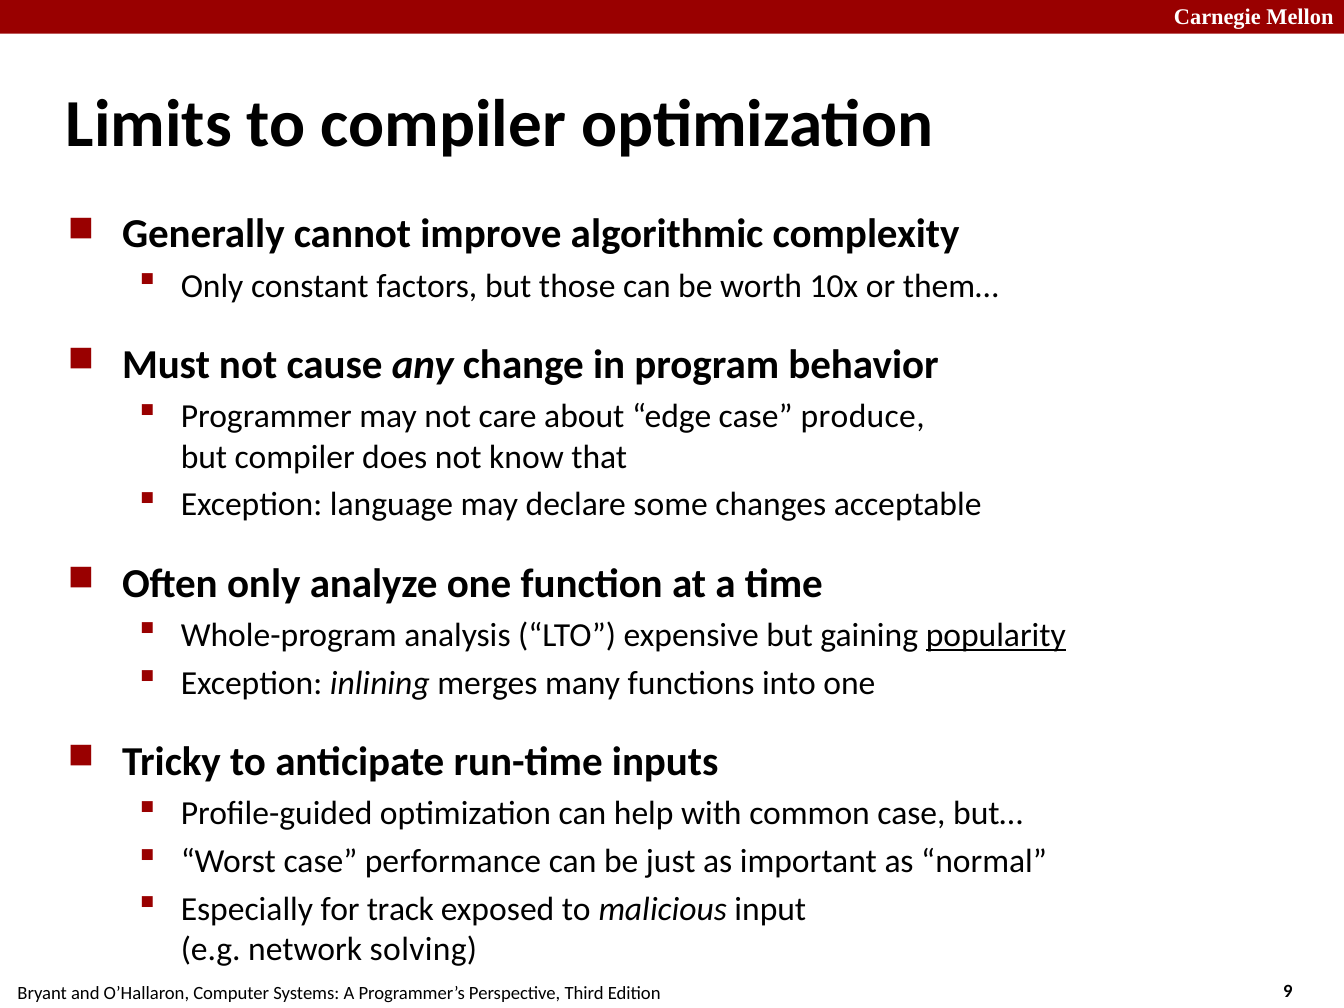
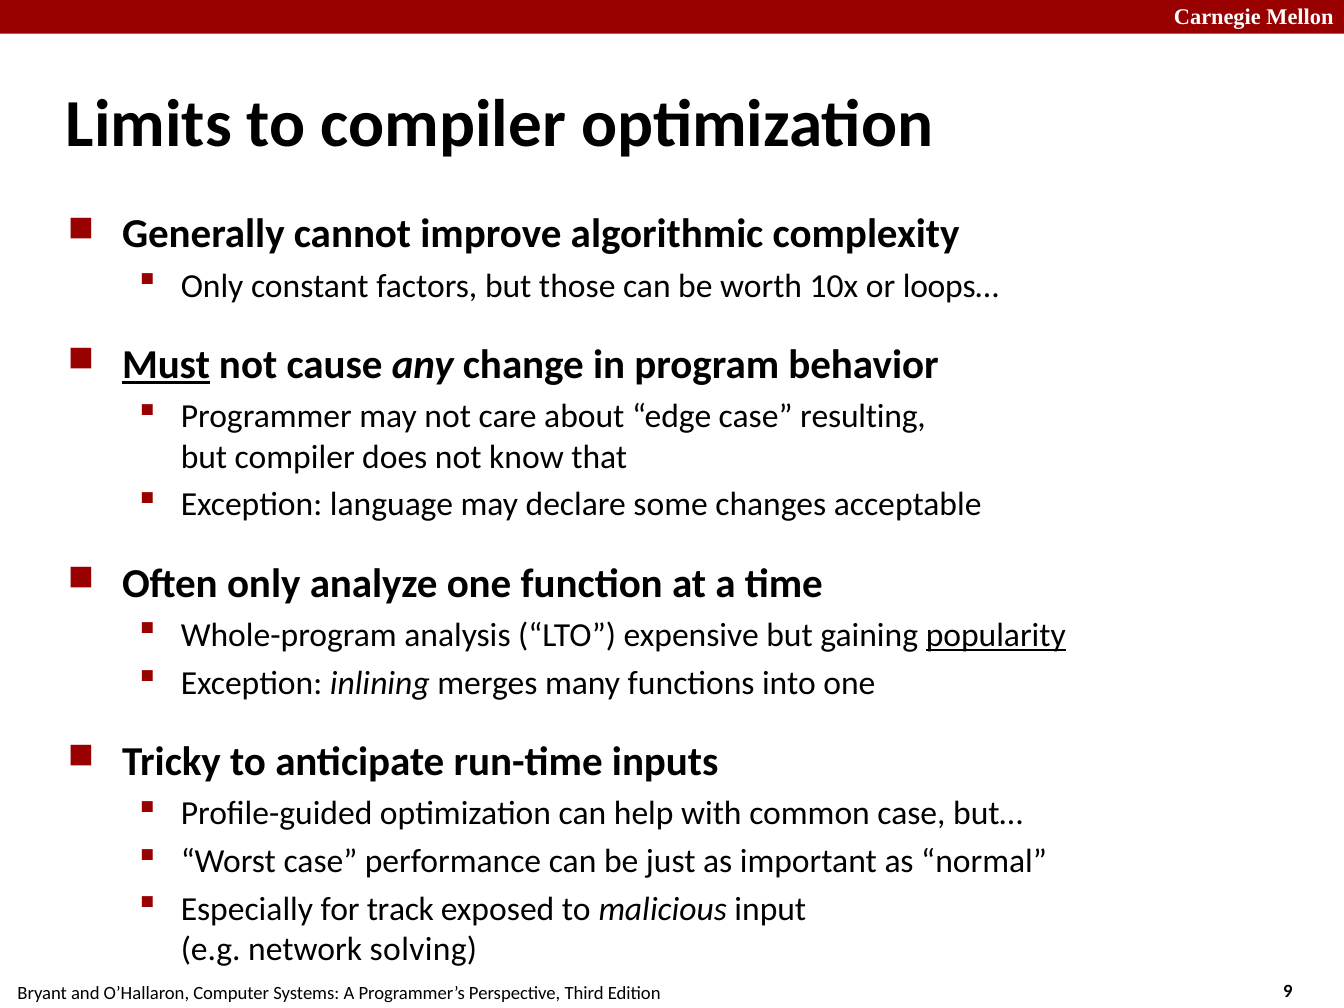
them…: them… -> loops… (951, 286)
Must underline: none -> present (166, 365)
produce: produce -> resulting (863, 417)
